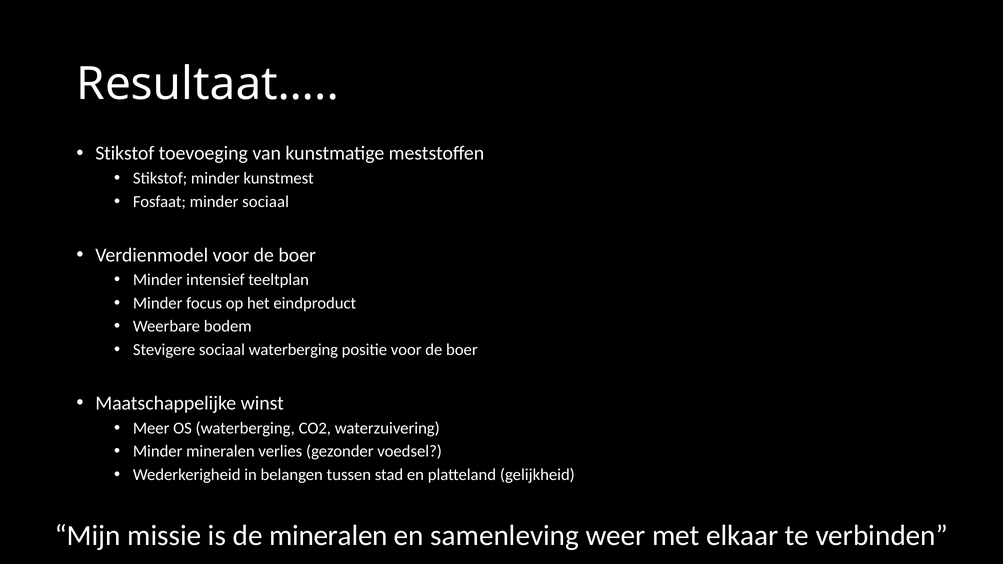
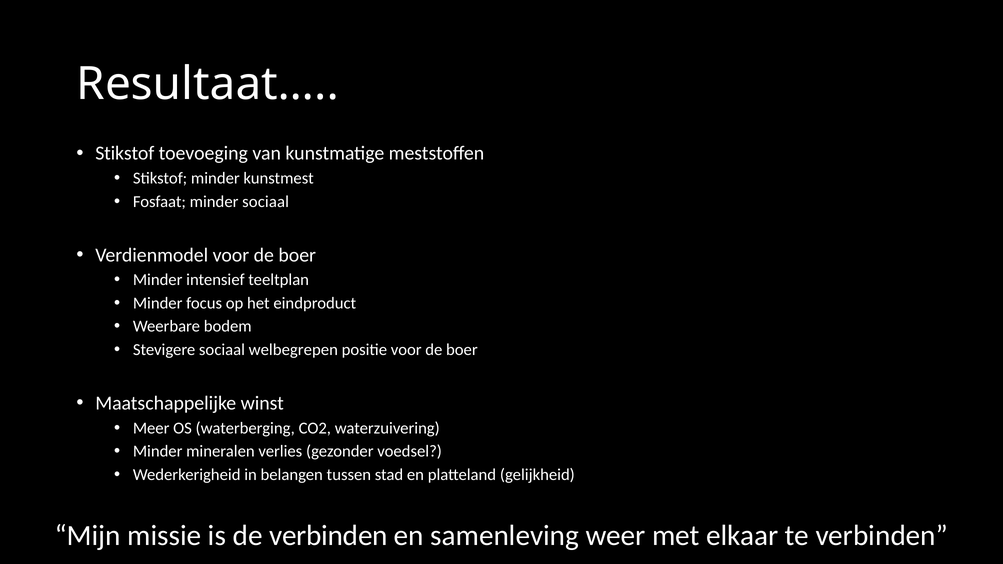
sociaal waterberging: waterberging -> welbegrepen (293, 350)
de mineralen: mineralen -> verbinden (328, 536)
